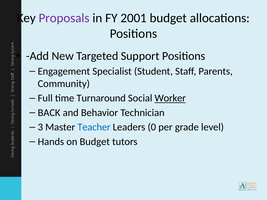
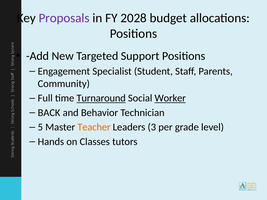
2001: 2001 -> 2028 (134, 18)
Turnaround underline: none -> present (101, 98)
3: 3 -> 5 (40, 127)
Teacher colour: blue -> orange (94, 127)
0: 0 -> 3 (152, 127)
on Budget: Budget -> Classes (95, 142)
